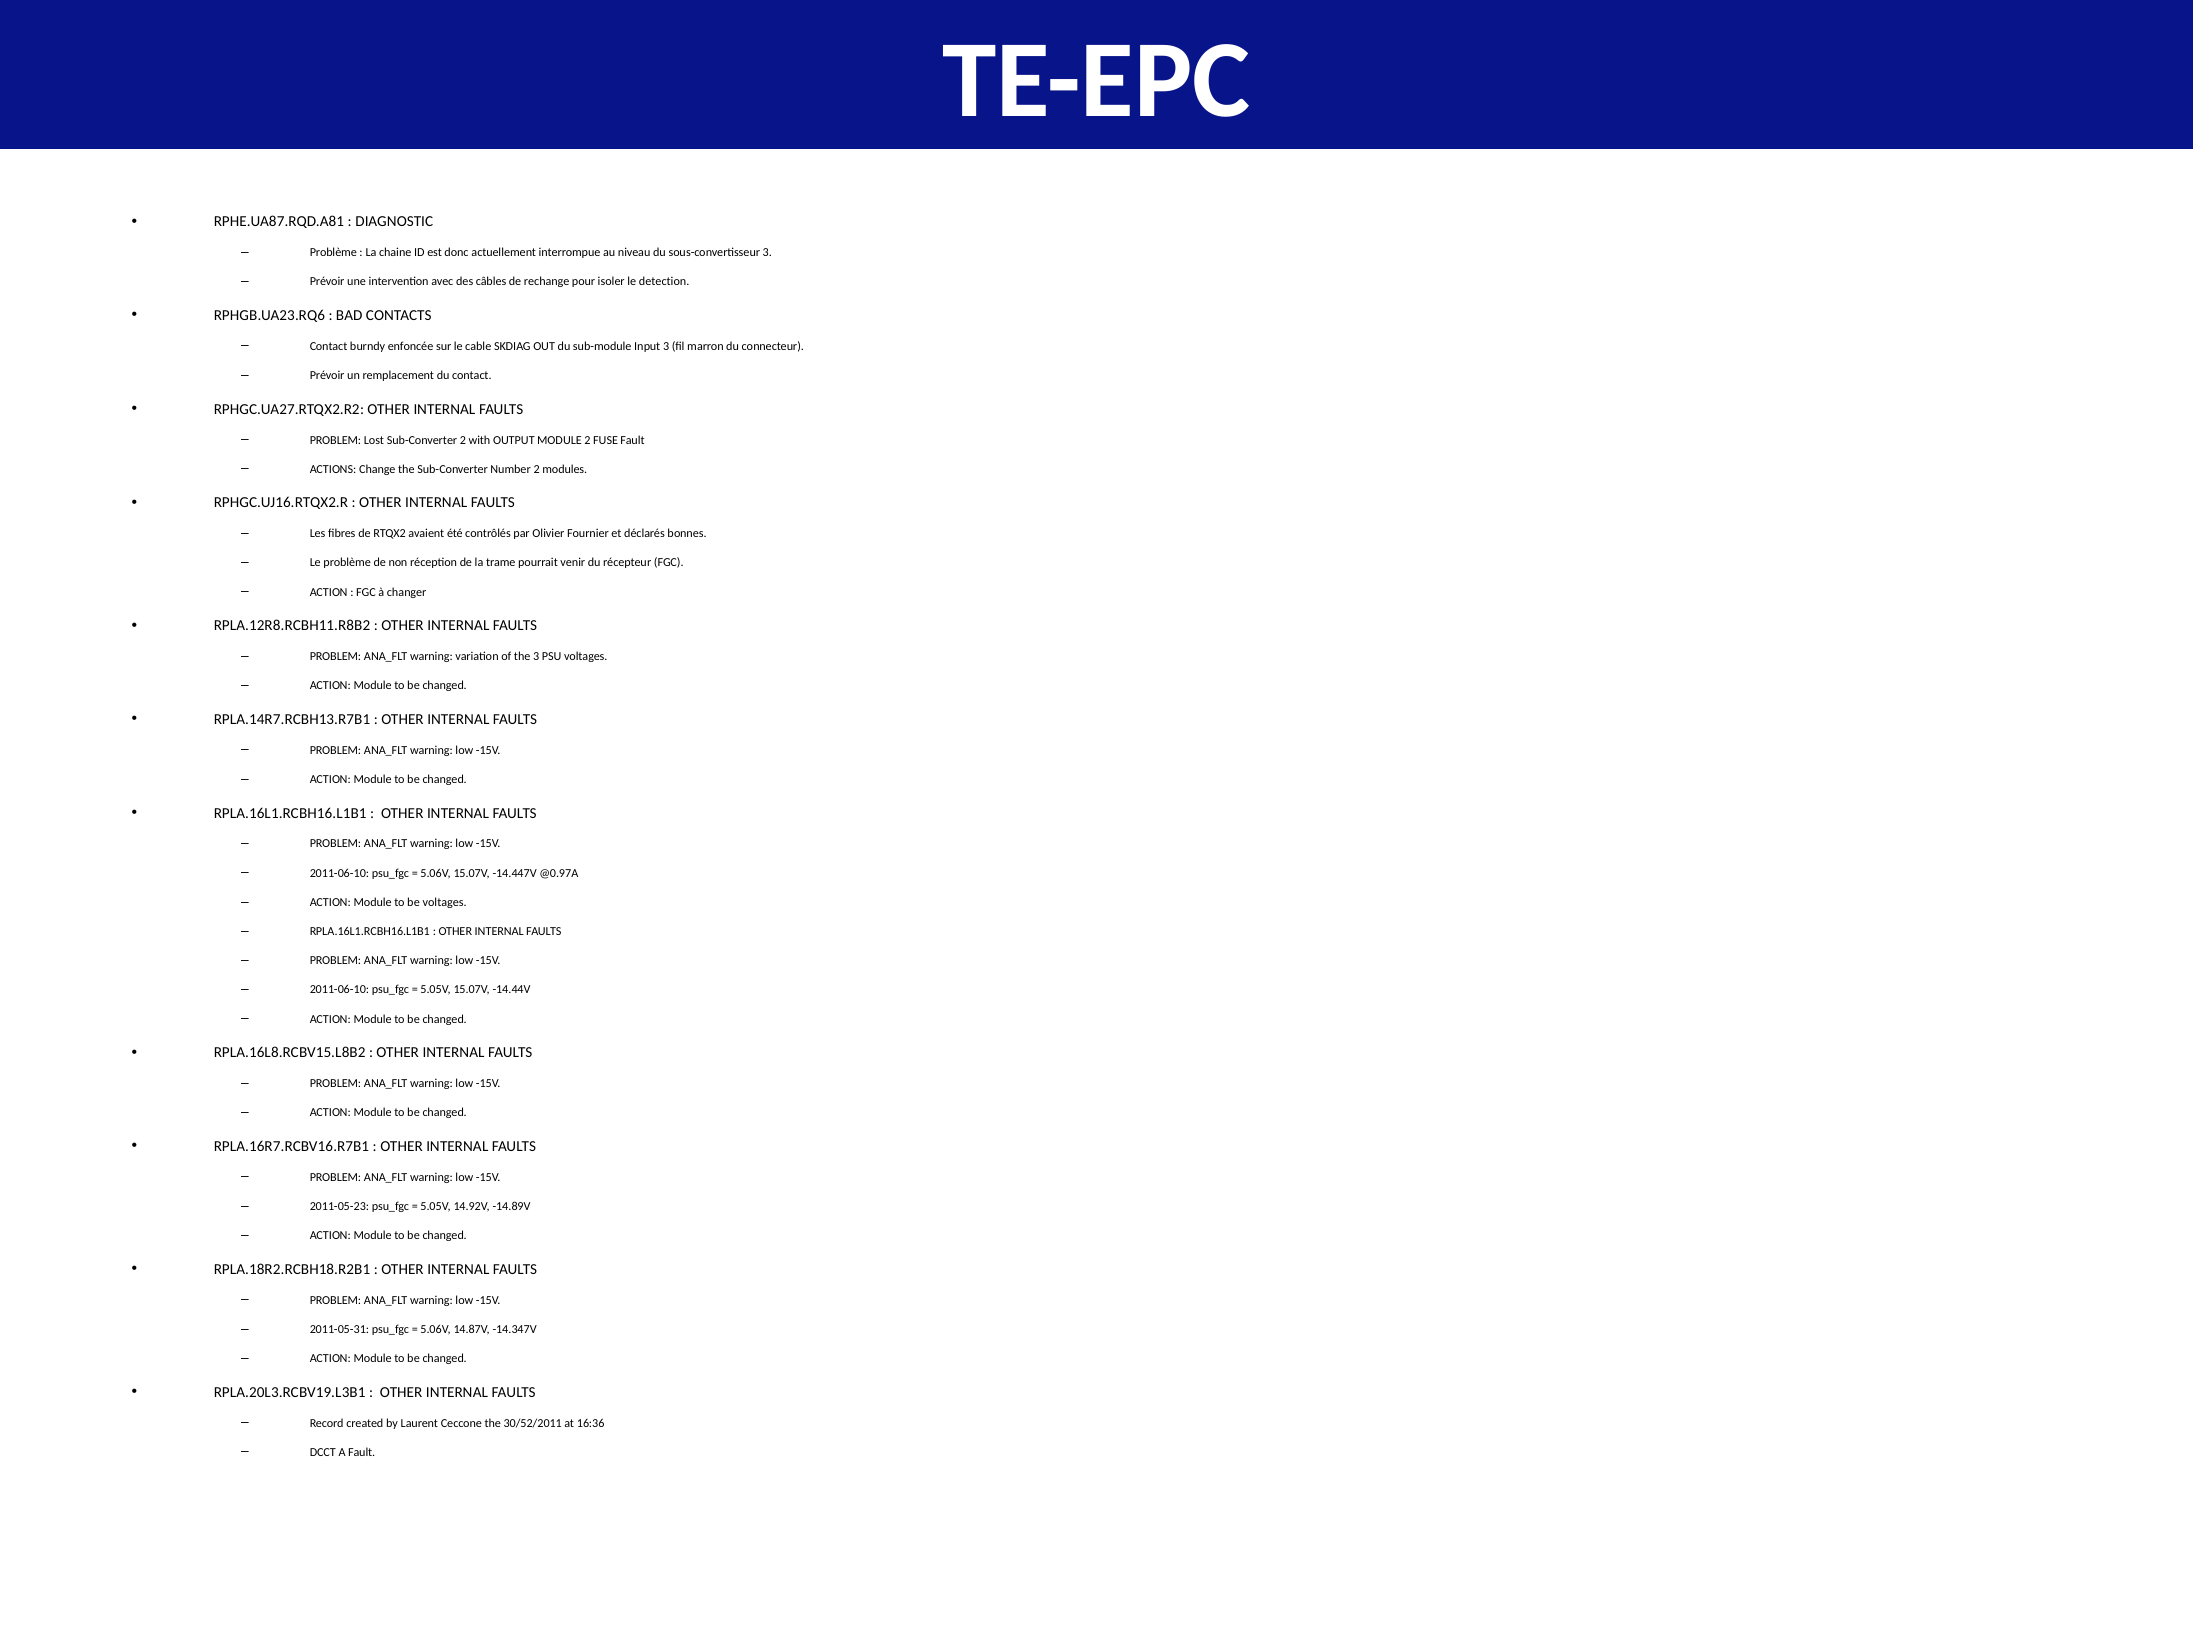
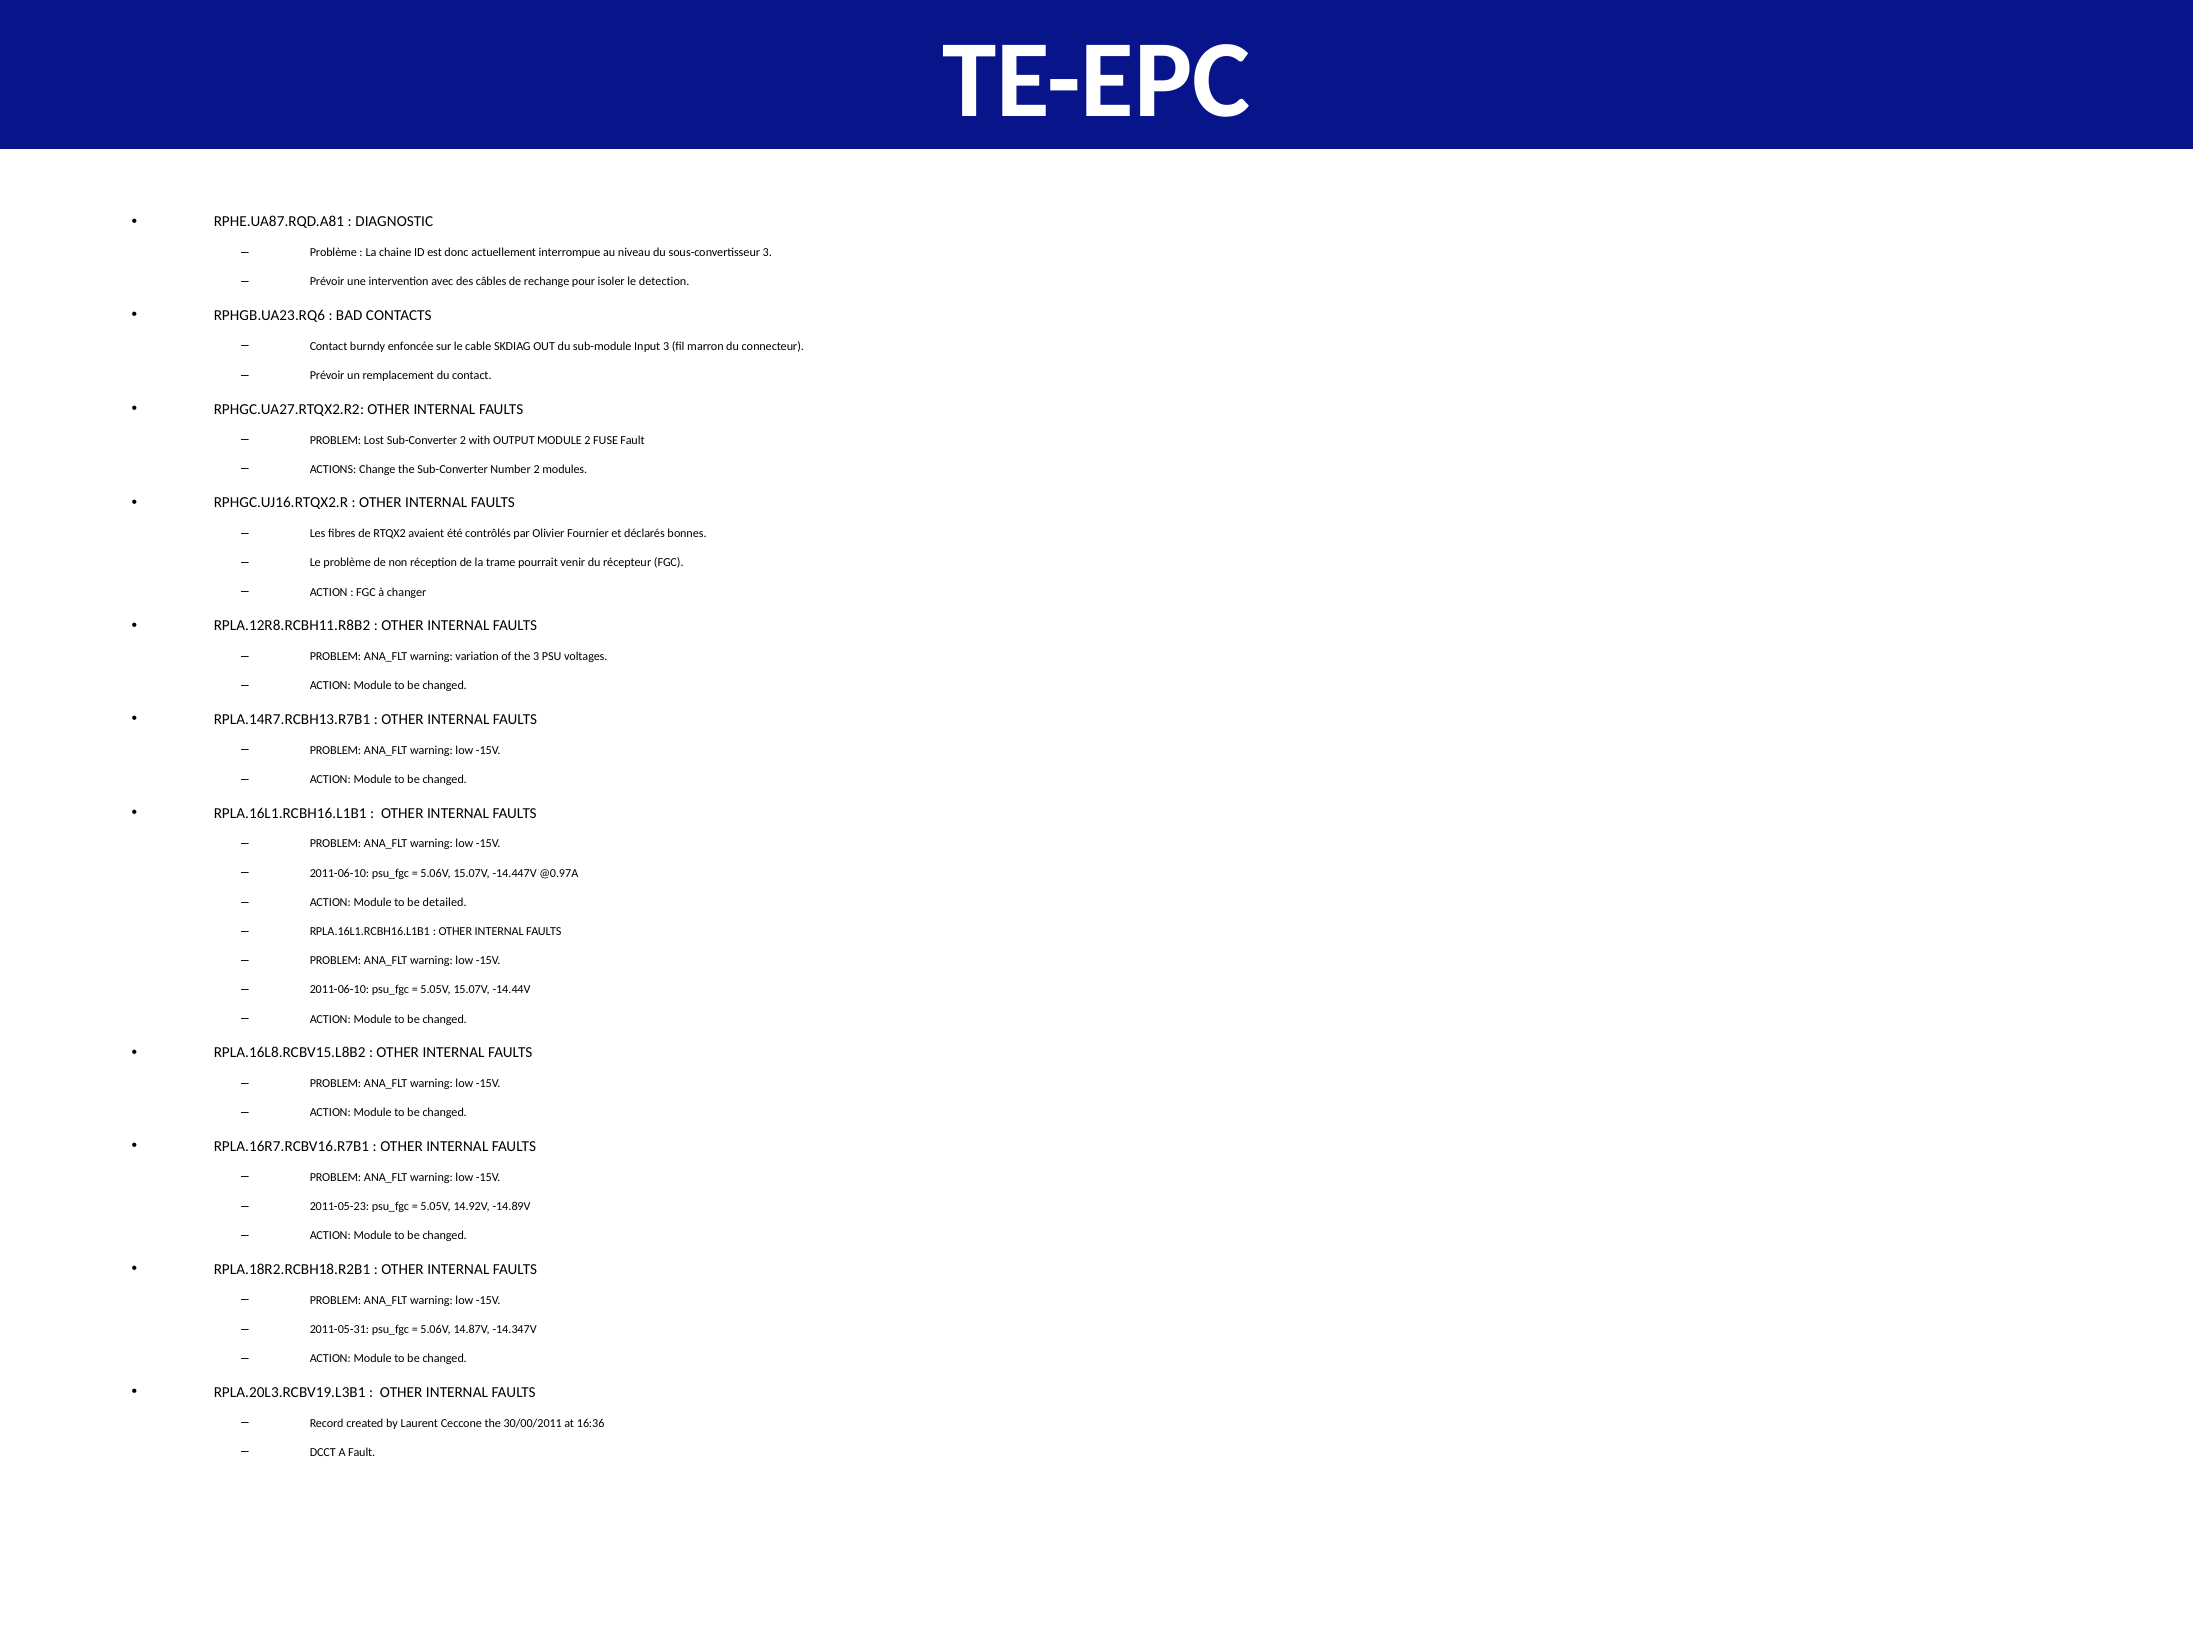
be voltages: voltages -> detailed (445, 902)
30/52/2011: 30/52/2011 -> 30/00/2011 (533, 1423)
